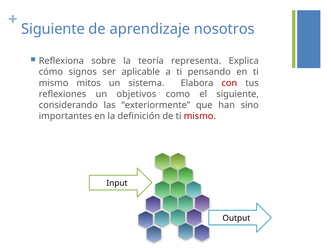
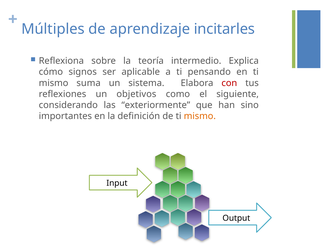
Siguiente: Siguiente -> Múltiples (53, 29)
nosotros: nosotros -> incitarles (224, 29)
representa: representa -> intermedio (196, 61)
mitos: mitos -> suma (89, 83)
mismo colour: red -> orange (200, 116)
